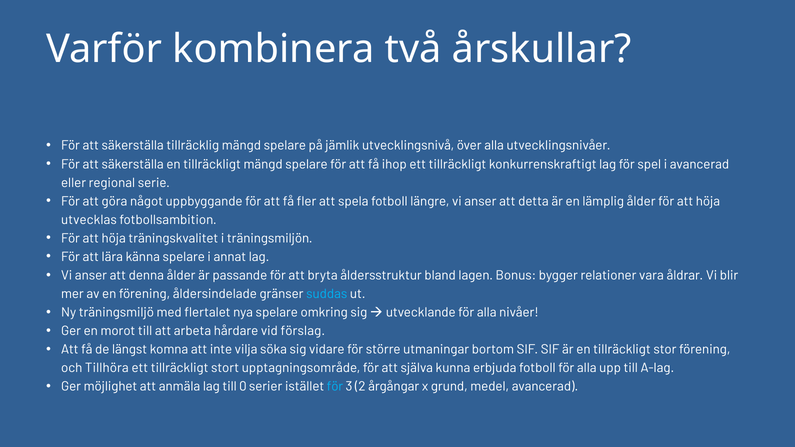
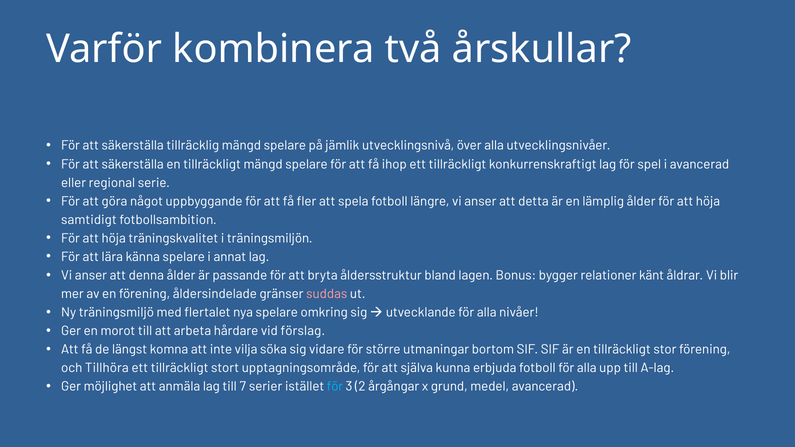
utvecklas: utvecklas -> samtidigt (89, 220)
vara: vara -> känt (652, 275)
suddas colour: light blue -> pink (327, 294)
0: 0 -> 7 (243, 387)
